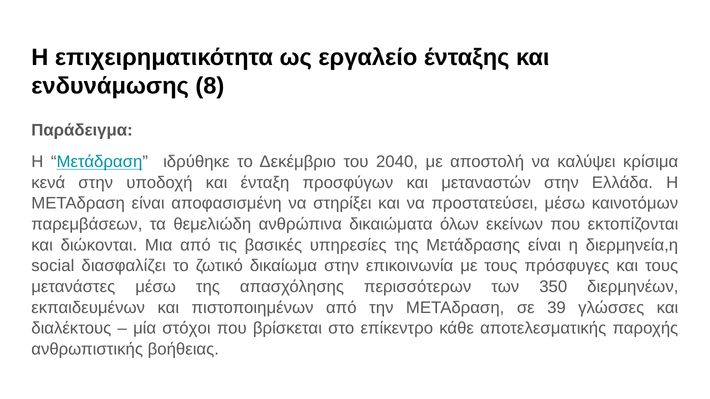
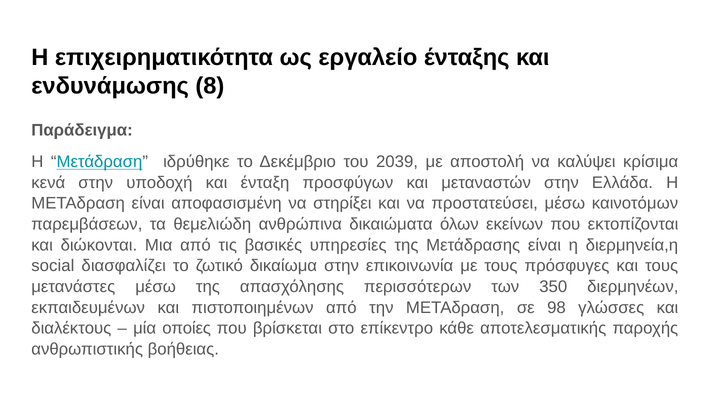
2040: 2040 -> 2039 (397, 162)
39: 39 -> 98 (556, 308)
στόχοι: στόχοι -> οποίες (187, 329)
